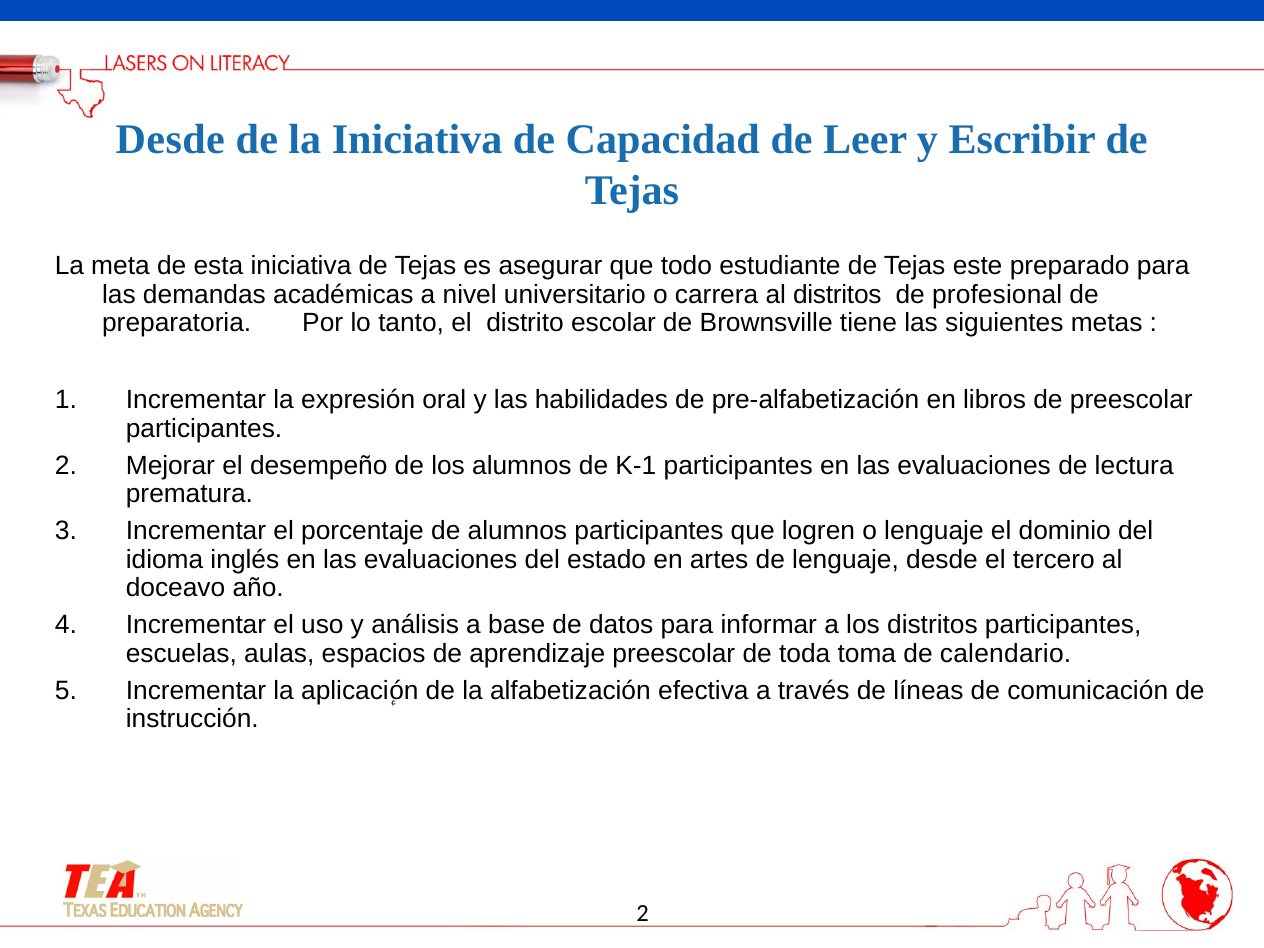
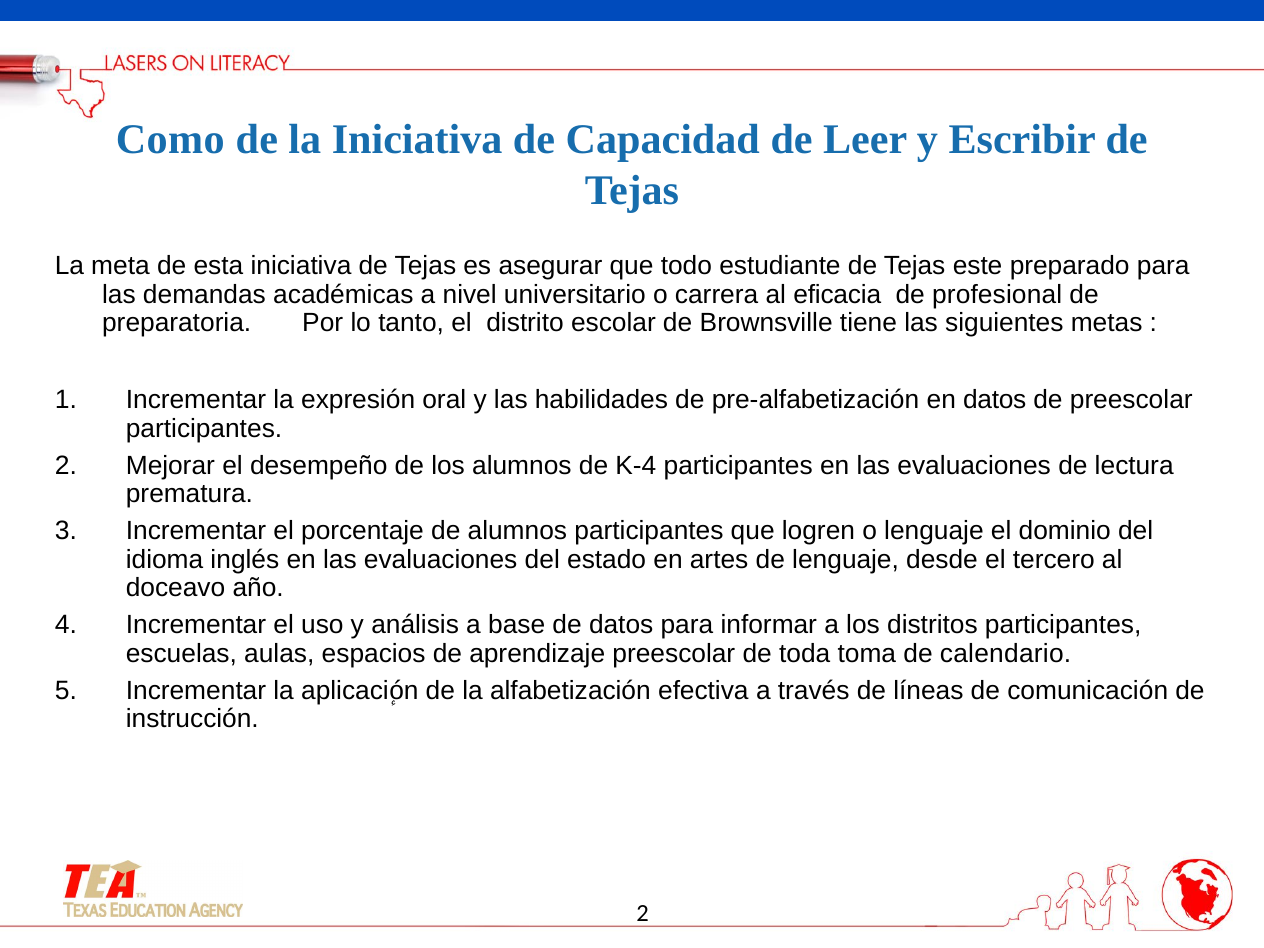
Desde: Desde -> Como (170, 140)
al distritos: distritos -> eficacia (837, 295)
en libros: libros -> datos (995, 400)
K-1: K-1 -> K-4 (636, 466)
